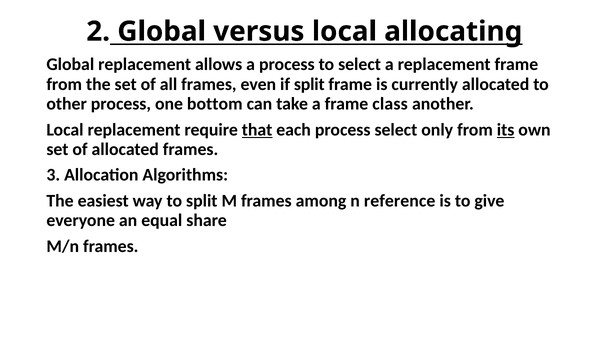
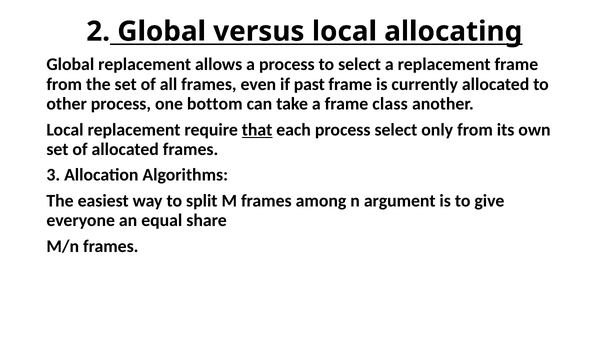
if split: split -> past (309, 84)
its underline: present -> none (506, 129)
reference: reference -> argument (400, 201)
